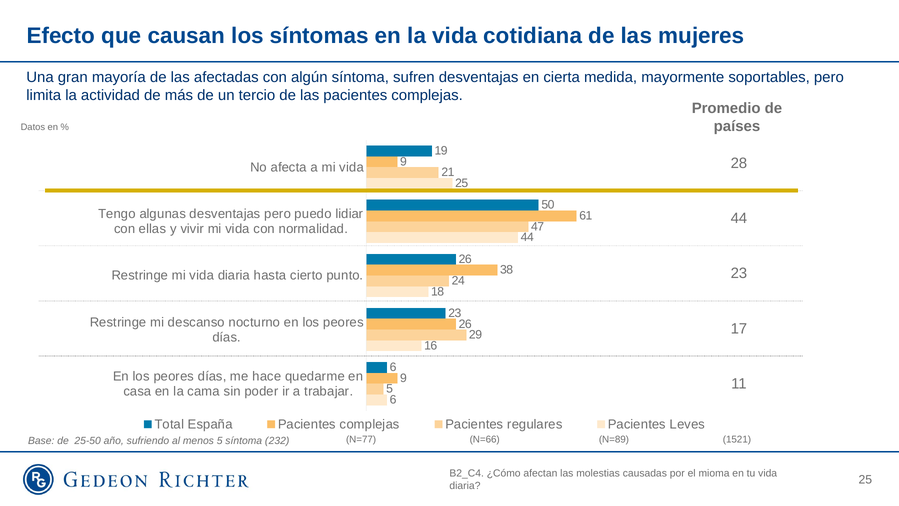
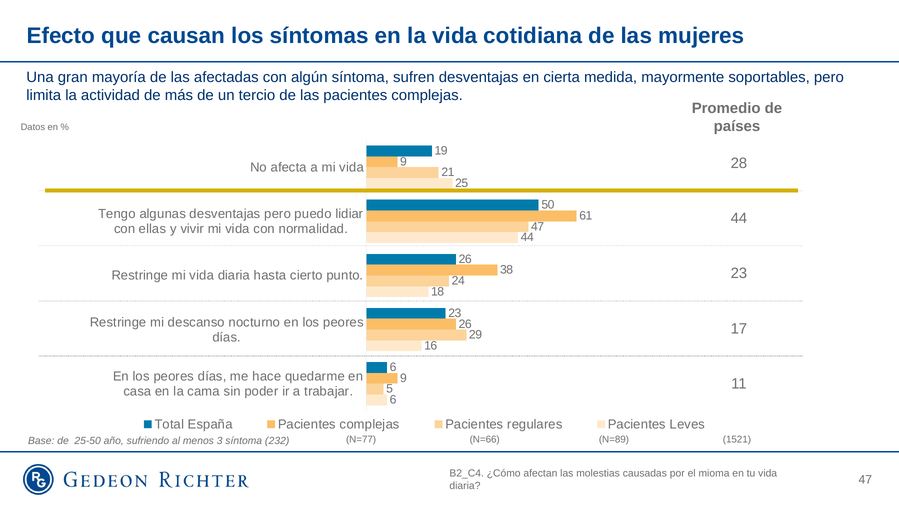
menos 5: 5 -> 3 (220, 440)
diaria 25: 25 -> 47 (865, 480)
